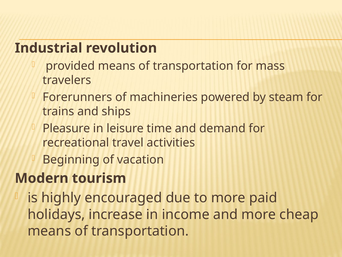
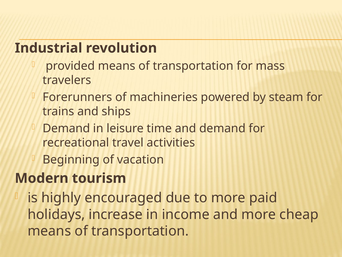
Pleasure: Pleasure -> Demand (66, 128)
